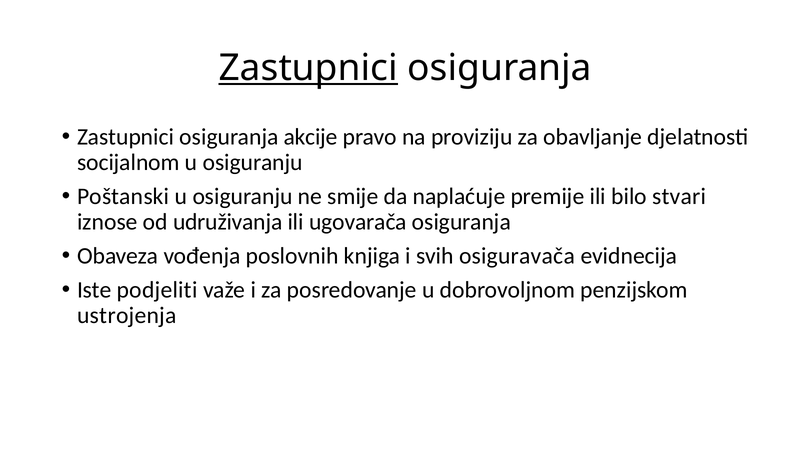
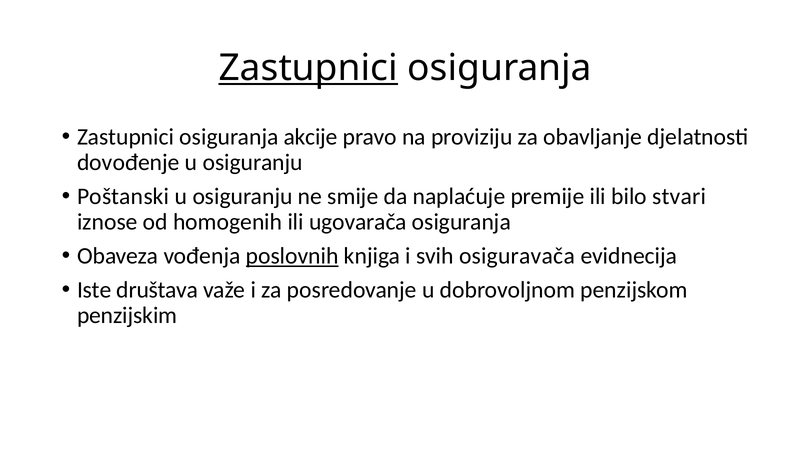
socijalnom: socijalnom -> dovođenje (128, 163)
udruživanja: udruživanja -> homogenih (228, 222)
poslovnih underline: none -> present (292, 256)
podjeliti: podjeliti -> društava (157, 290)
ustrojenja: ustrojenja -> penzijskim (127, 316)
